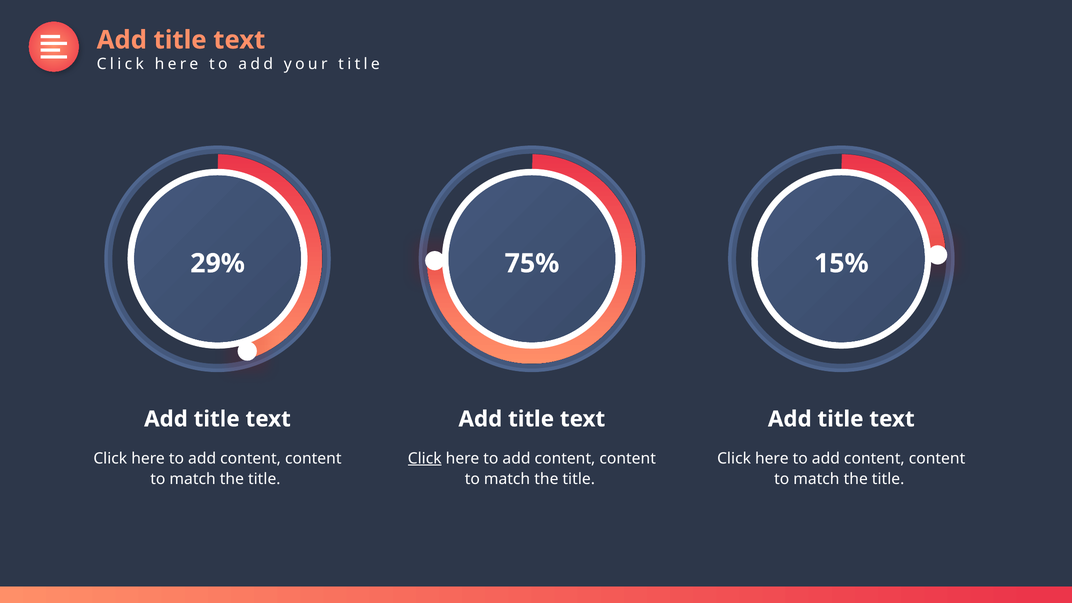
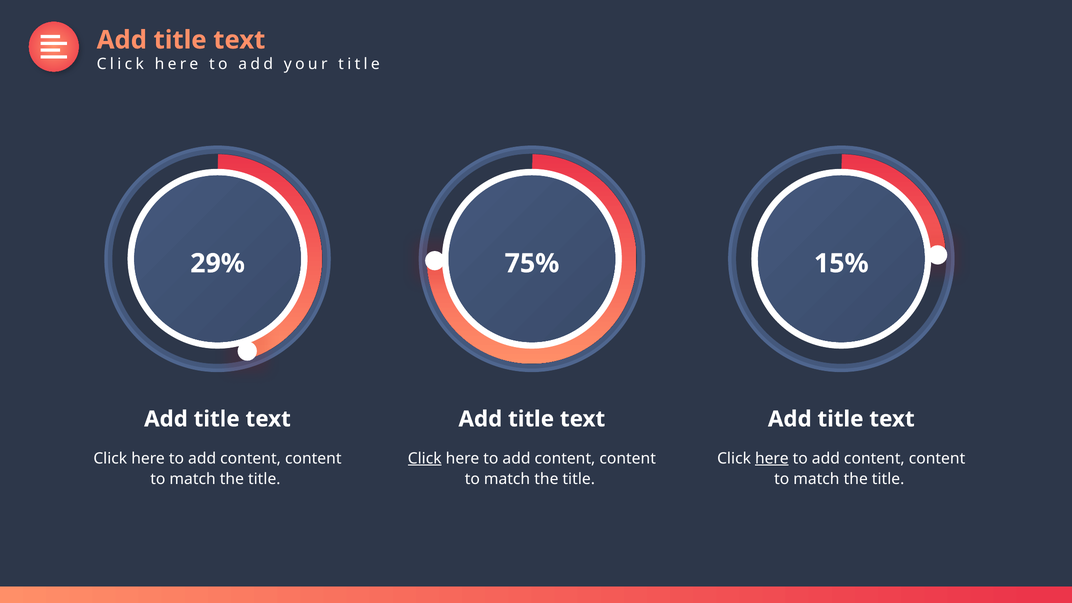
here underline: none -> present (772, 458)
